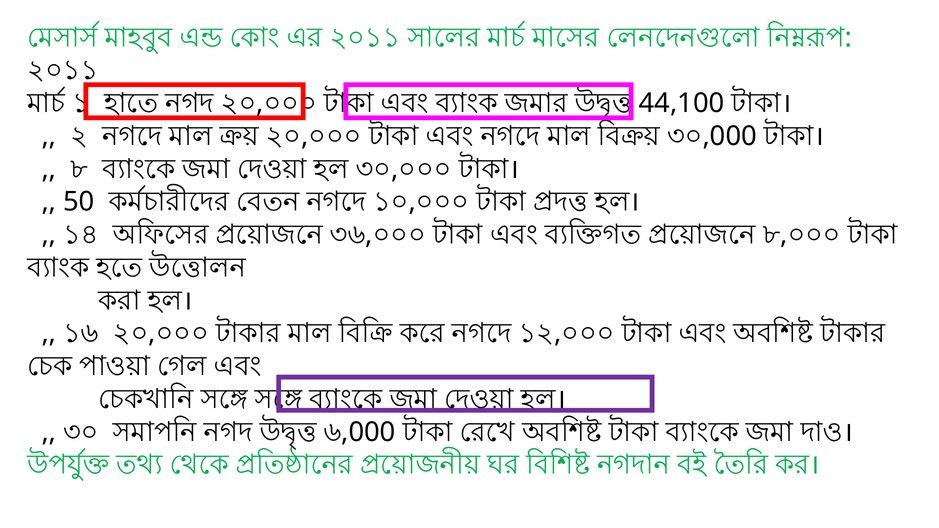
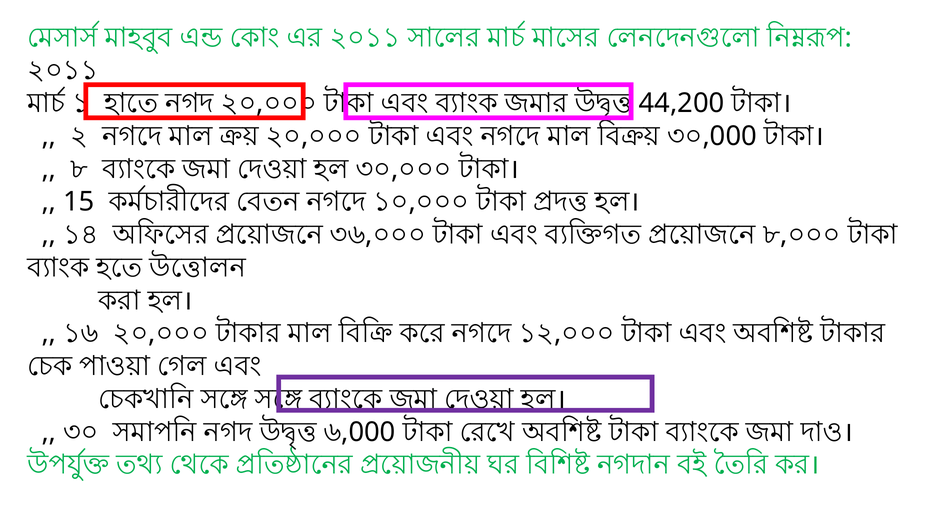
44,100: 44,100 -> 44,200 (682, 103)
50: 50 -> 15 (79, 202)
